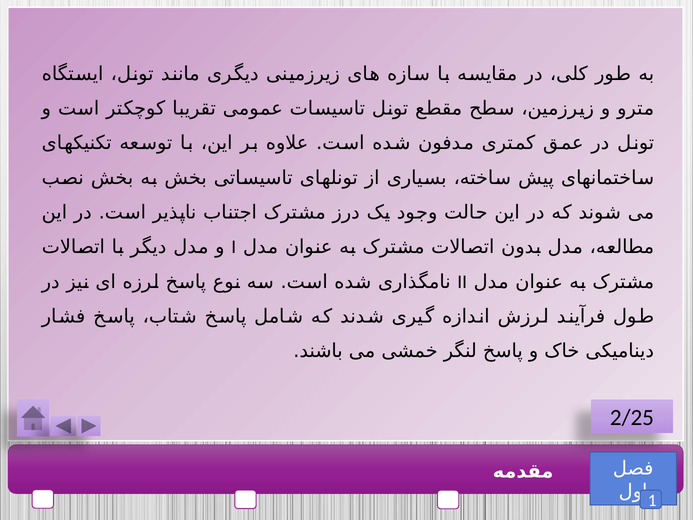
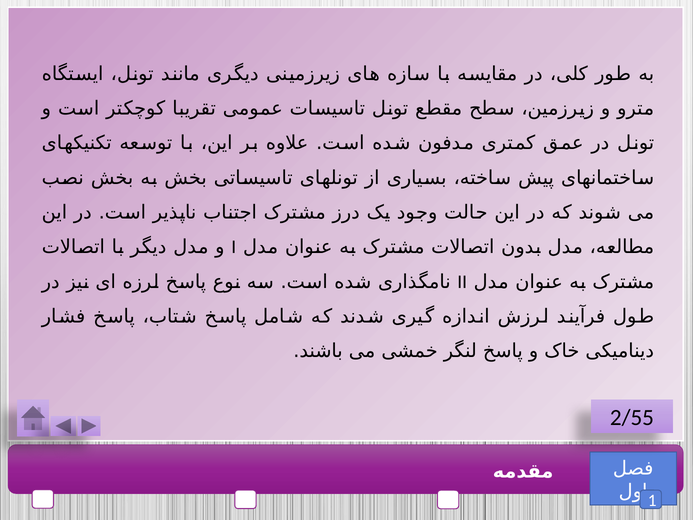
2/25: 2/25 -> 2/55 (632, 418)
